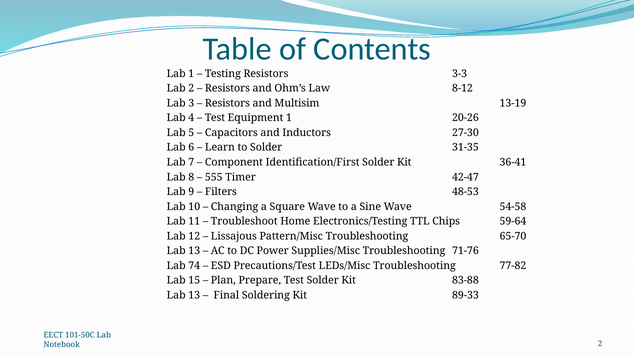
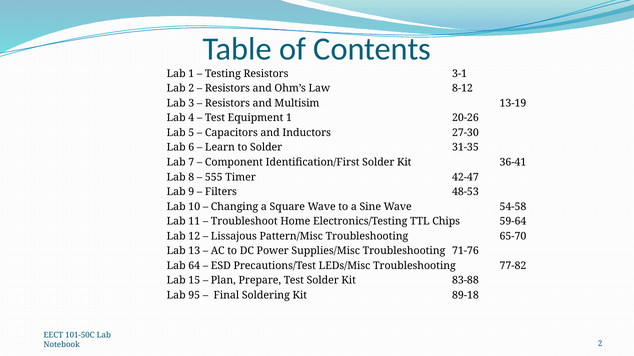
3-3: 3-3 -> 3-1 (460, 74)
74: 74 -> 64 (194, 266)
13: 13 -> 95 (194, 296)
89-33: 89-33 -> 89-18 (465, 296)
